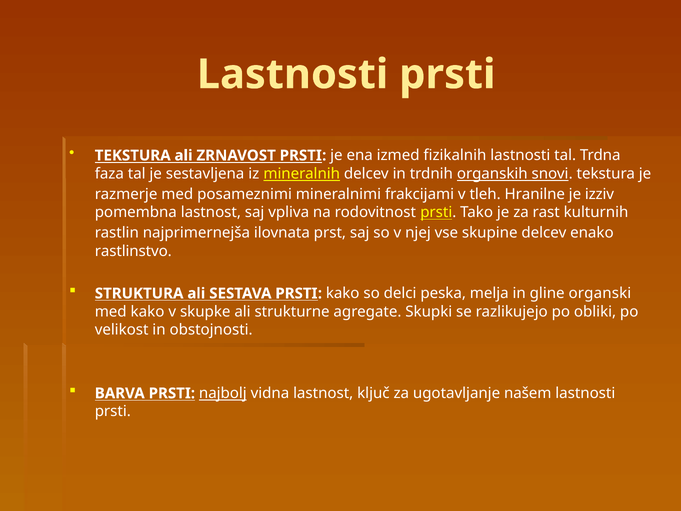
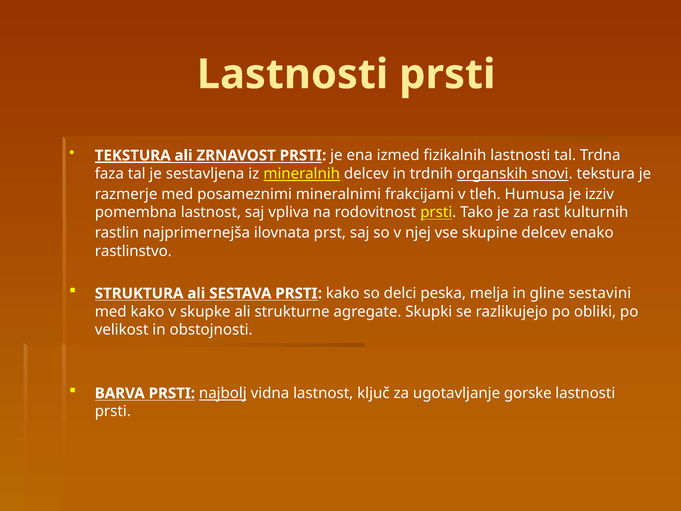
TEKSTURA underline: none -> present (133, 155)
Hranilne: Hranilne -> Humusa (535, 194)
organski: organski -> sestavini (600, 293)
našem: našem -> gorske (528, 393)
